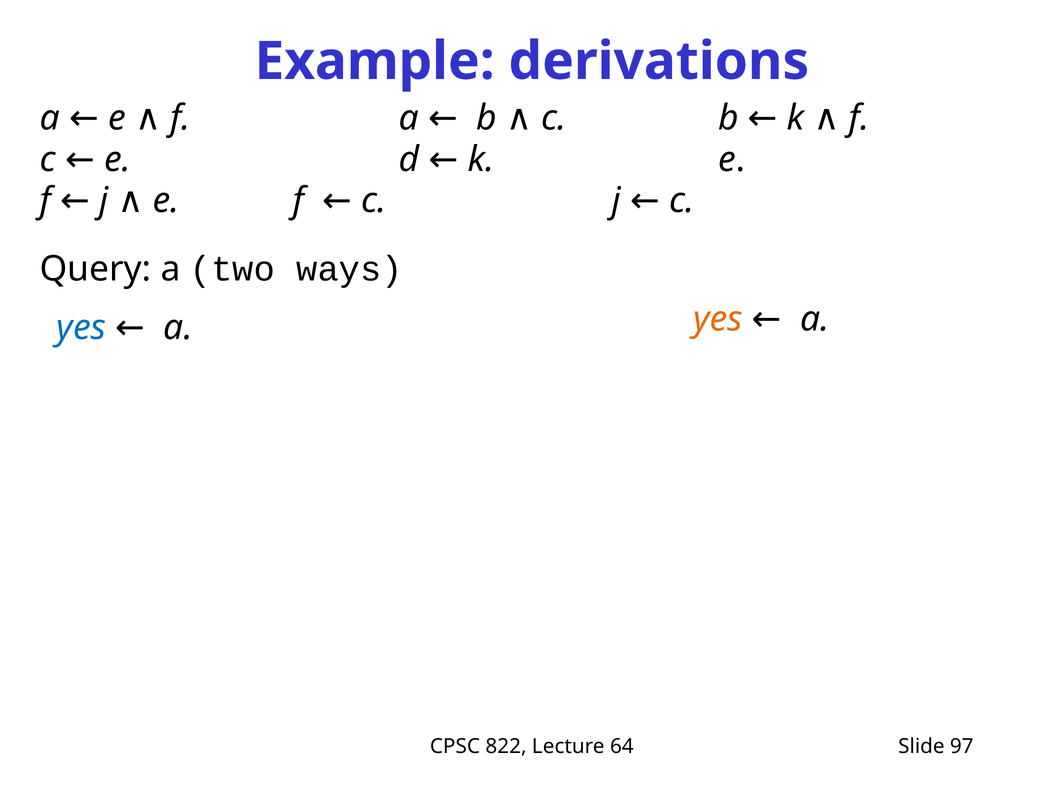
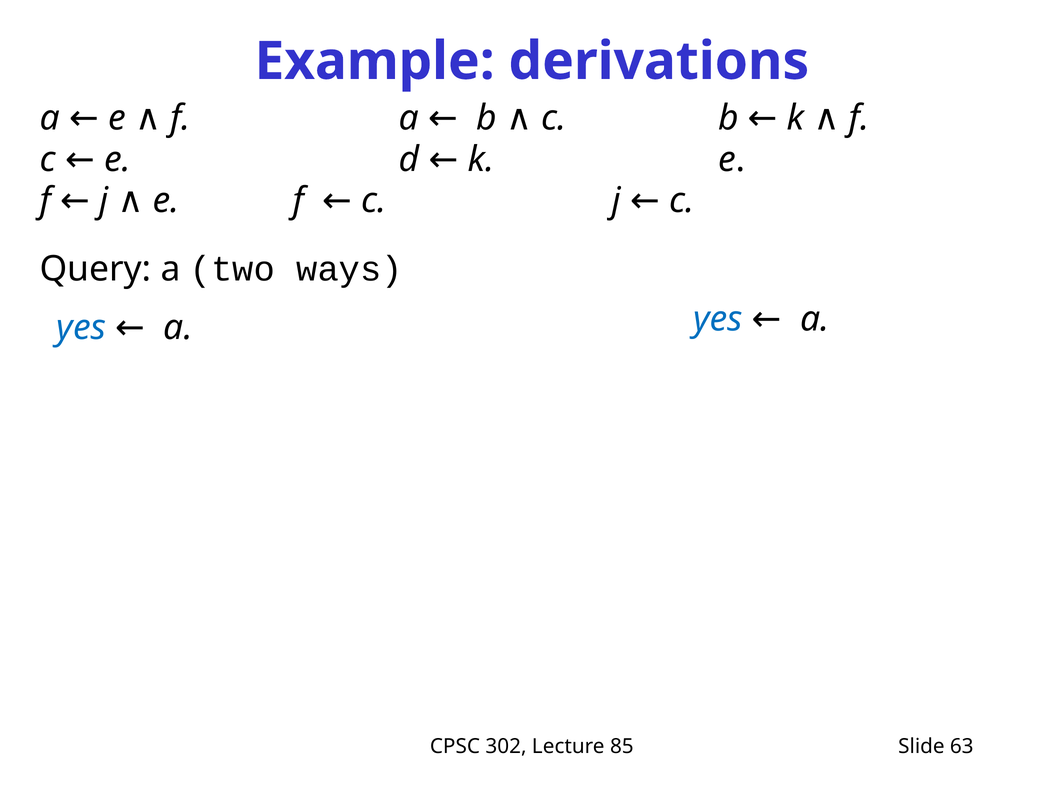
yes colour: orange -> blue (718, 319)
822: 822 -> 302 (506, 746)
64: 64 -> 85 (622, 746)
97: 97 -> 63 (962, 746)
